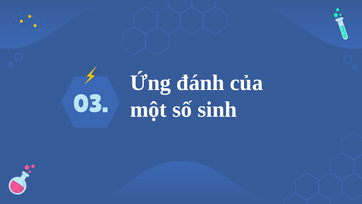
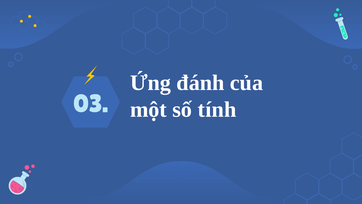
sinh: sinh -> tính (217, 109)
